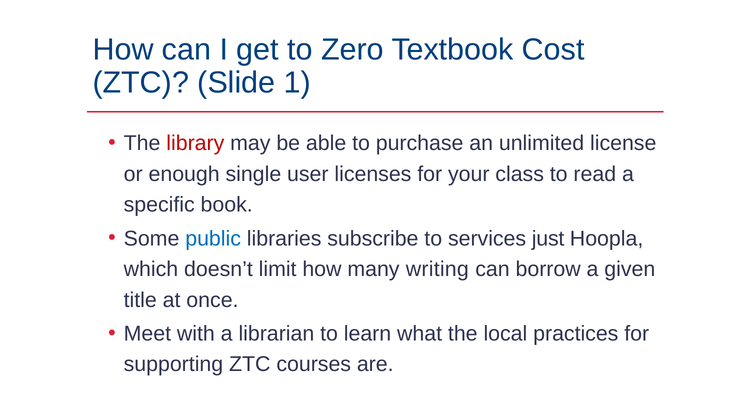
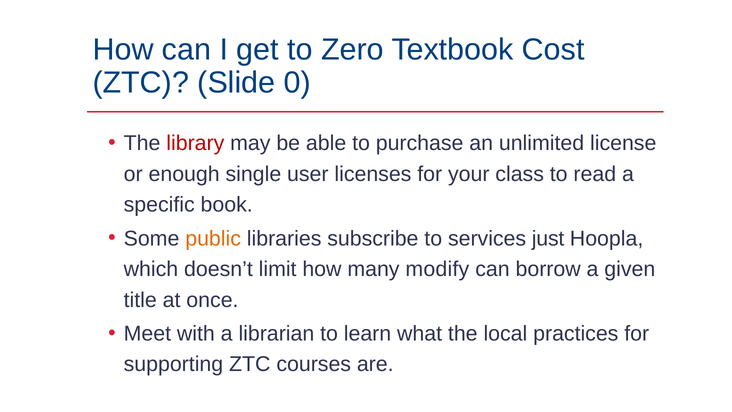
1: 1 -> 0 (297, 83)
public colour: blue -> orange (213, 238)
writing: writing -> modify (437, 269)
